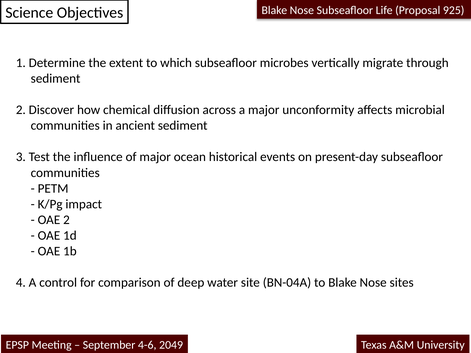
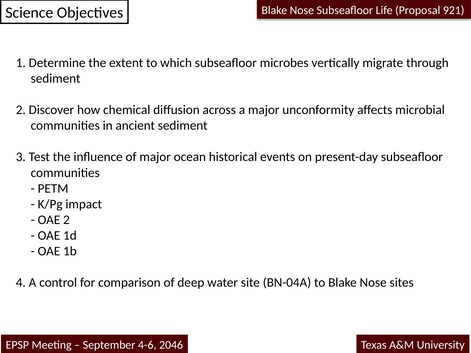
925: 925 -> 921 (454, 10)
2049: 2049 -> 2046 (171, 345)
